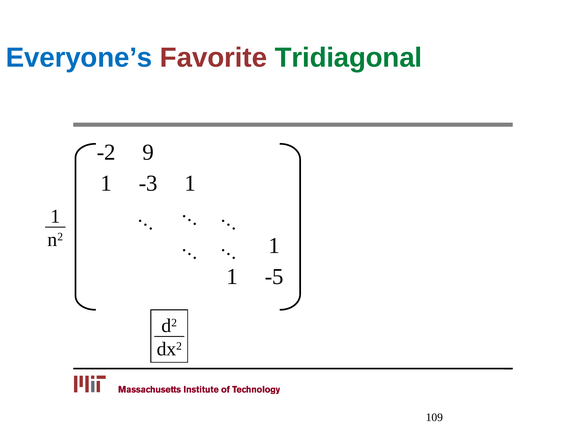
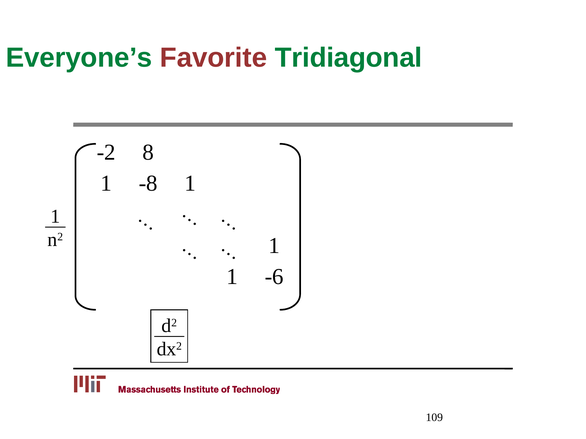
Everyone’s colour: blue -> green (79, 58)
9: 9 -> 8 (148, 152)
-3: -3 -> -8 (148, 184)
-5: -5 -> -6 (274, 277)
